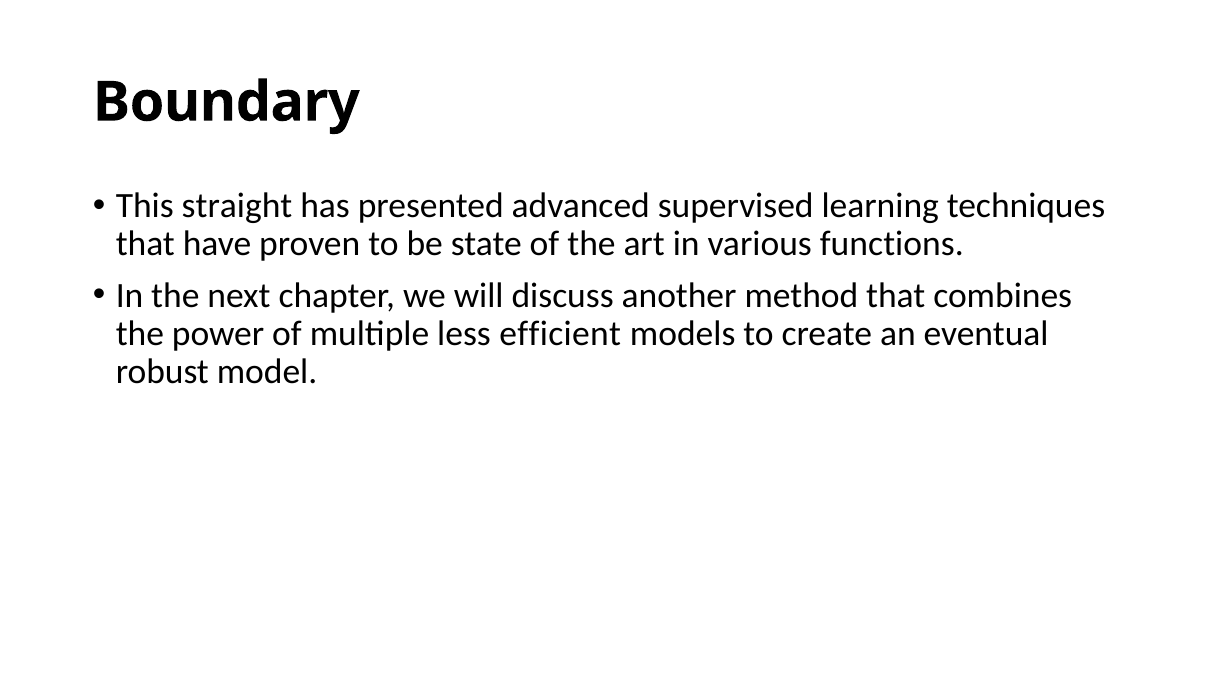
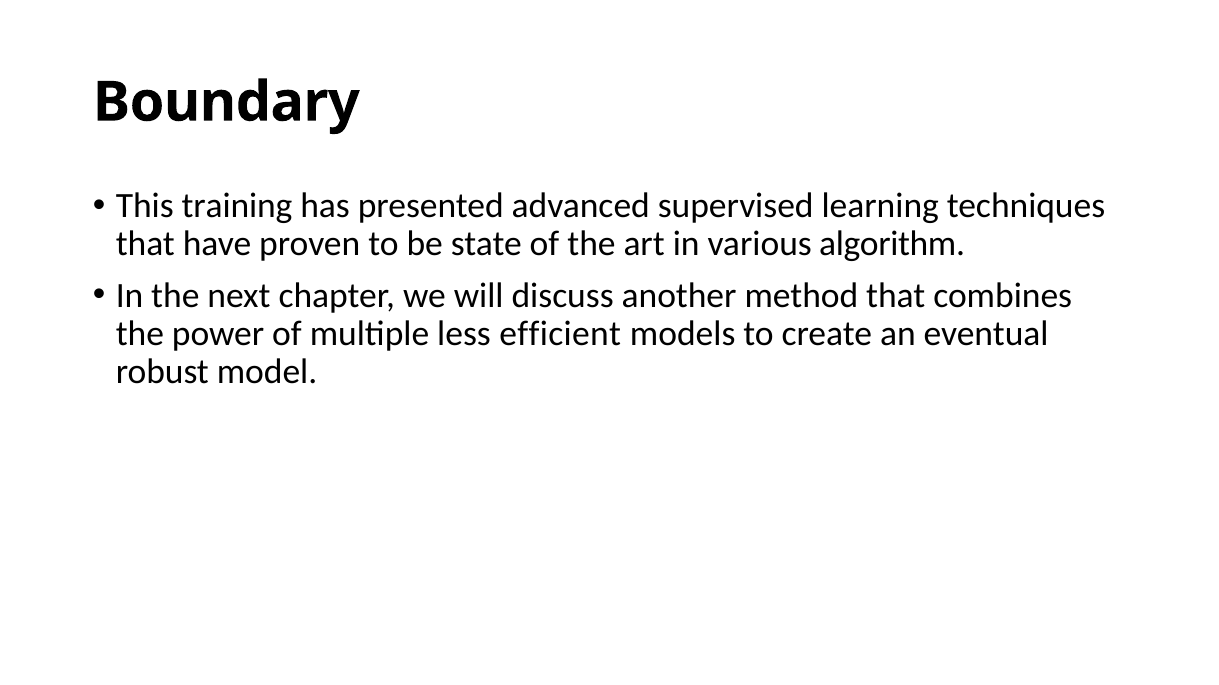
straight: straight -> training (237, 206)
functions: functions -> algorithm (892, 245)
